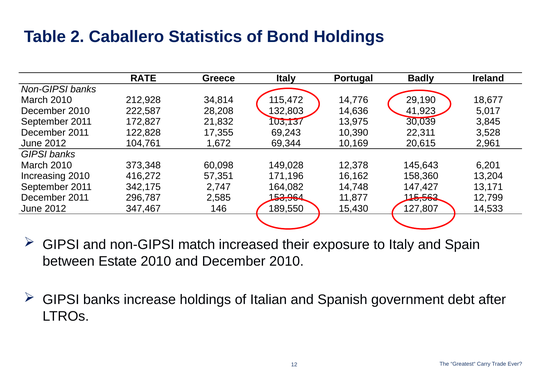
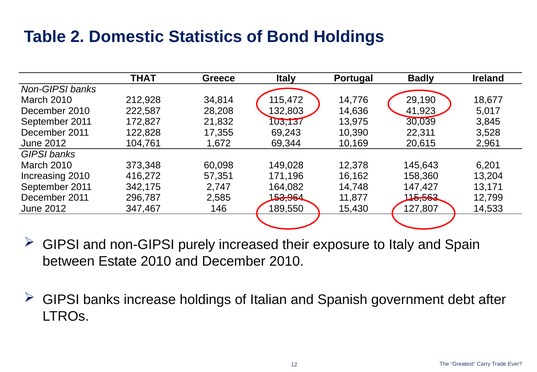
Caballero: Caballero -> Domestic (126, 37)
RATE: RATE -> THAT (143, 78)
match: match -> purely (197, 244)
